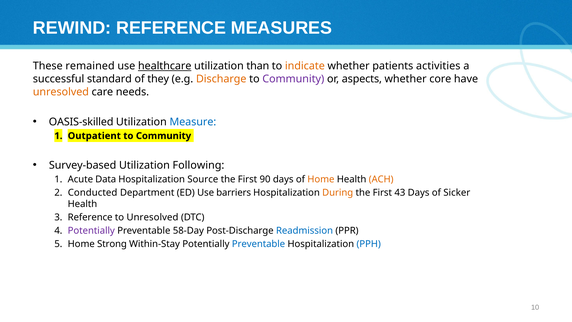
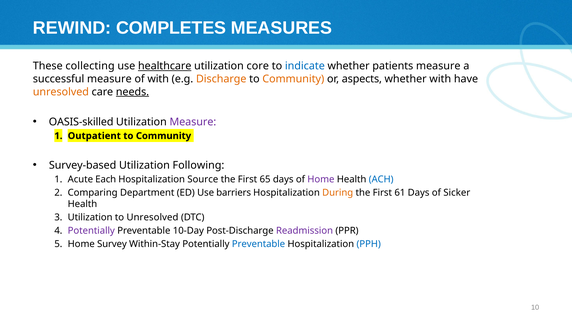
REWIND REFERENCE: REFERENCE -> COMPLETES (171, 28)
remained: remained -> collecting (90, 66)
than: than -> core (258, 66)
indicate colour: orange -> blue (305, 66)
patients activities: activities -> measure (438, 66)
successful standard: standard -> measure (109, 79)
of they: they -> with (158, 79)
Community colour: purple -> orange (293, 79)
whether core: core -> with (440, 79)
needs underline: none -> present (132, 92)
Measure colour: blue -> purple (193, 122)
Data: Data -> Each (106, 179)
90: 90 -> 65 (265, 179)
Home colour: orange -> purple (321, 179)
ACH colour: orange -> blue (381, 179)
Conducted: Conducted -> Comparing (93, 192)
43: 43 -> 61 (400, 192)
Reference: Reference -> Utilization (90, 217)
58-Day: 58-Day -> 10-Day (188, 231)
Readmission colour: blue -> purple (305, 231)
Strong: Strong -> Survey (112, 244)
